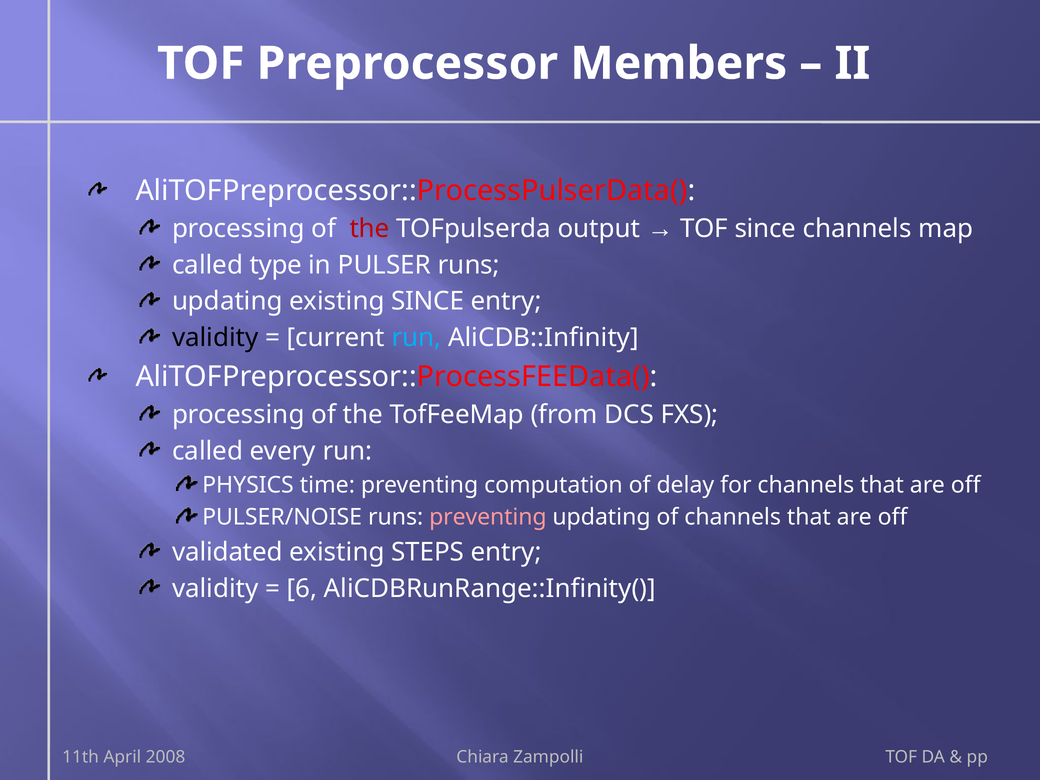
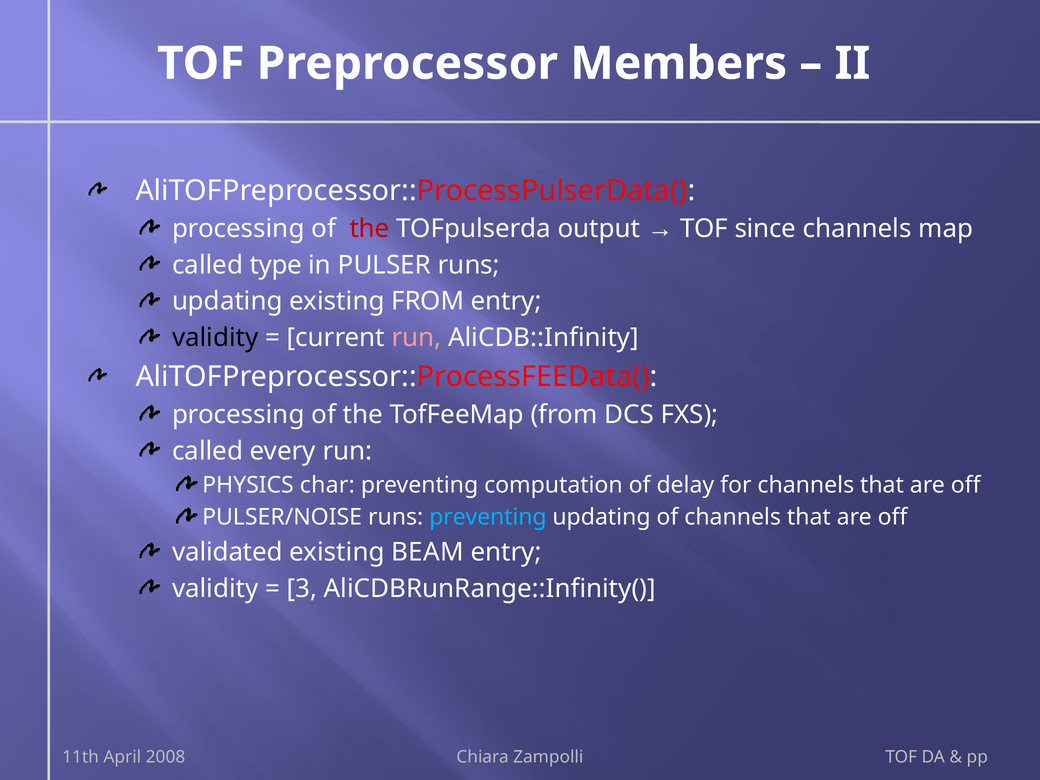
existing SINCE: SINCE -> FROM (428, 301)
run colour: light blue -> pink (416, 338)
time: time -> char (327, 485)
preventing colour: pink -> light blue (488, 517)
STEPS: STEPS -> BEAM (427, 552)
6: 6 -> 3 (302, 589)
